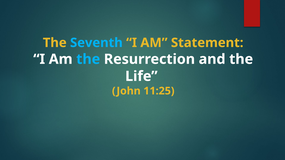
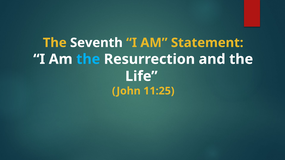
Seventh colour: light blue -> white (96, 43)
